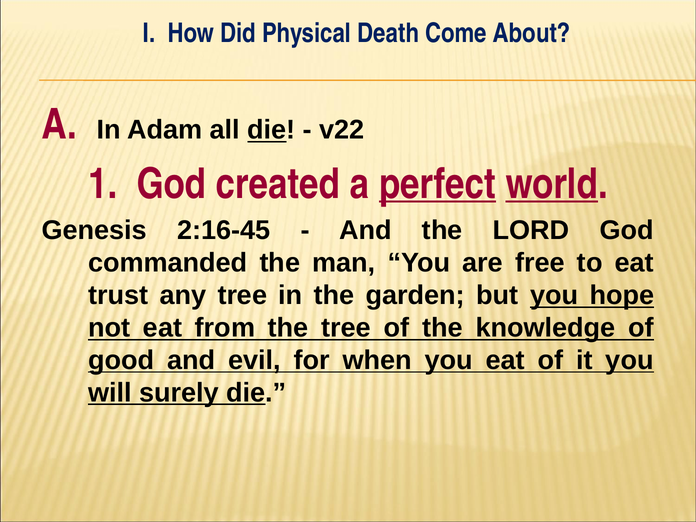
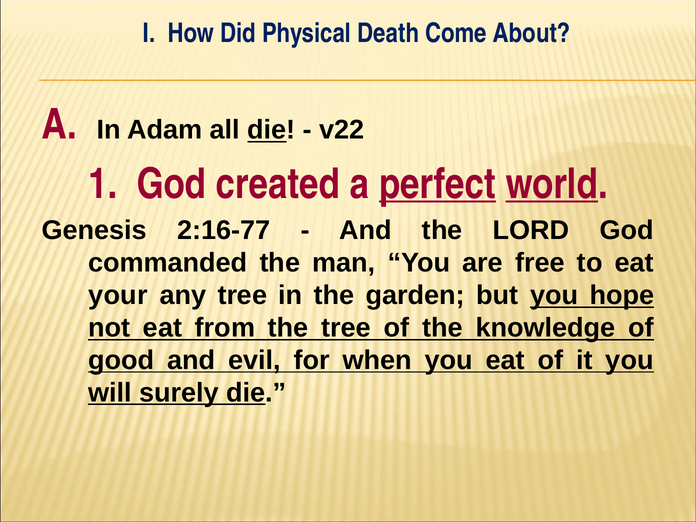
2:16-45: 2:16-45 -> 2:16-77 (224, 231)
trust: trust -> your (118, 295)
